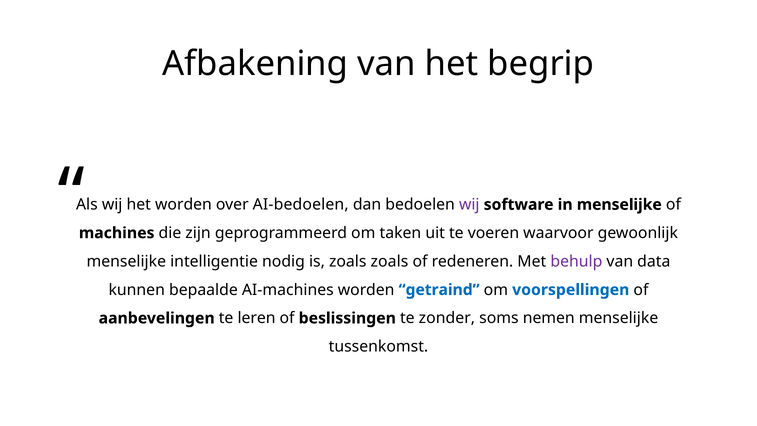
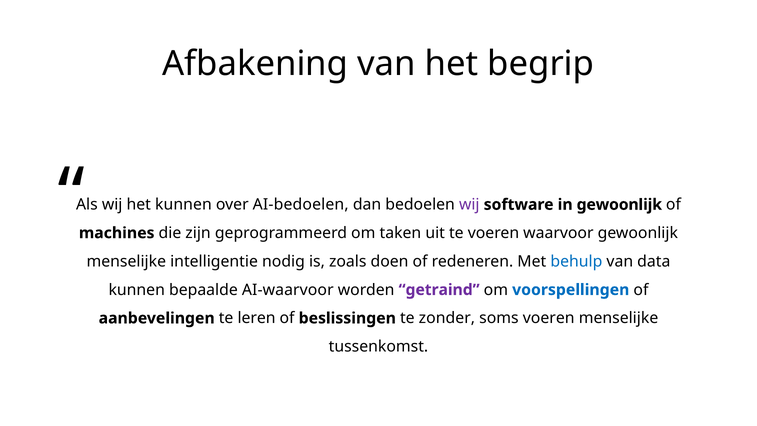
het worden: worden -> kunnen (183, 205)
in menselijke: menselijke -> gewoonlijk (619, 205)
zoals zoals: zoals -> doen (390, 261)
behulp colour: purple -> blue (576, 261)
AI-machines: AI-machines -> AI-waarvoor (288, 290)
getraind colour: blue -> purple (439, 290)
soms nemen: nemen -> voeren (549, 318)
